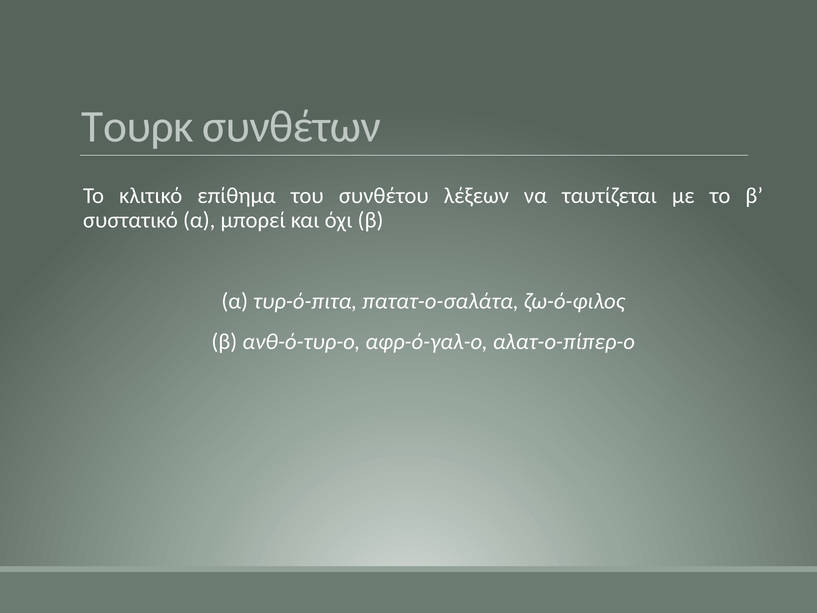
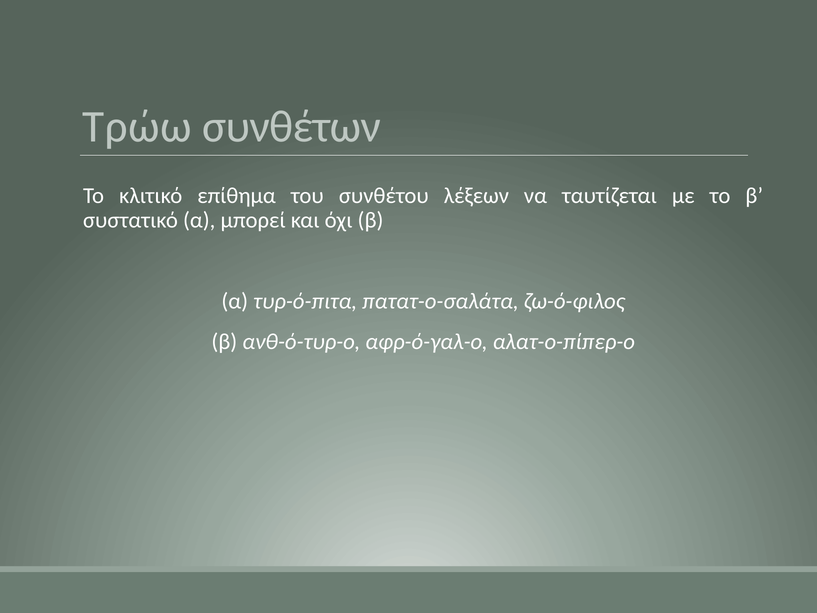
Τουρκ: Τουρκ -> Τρώω (137, 127)
